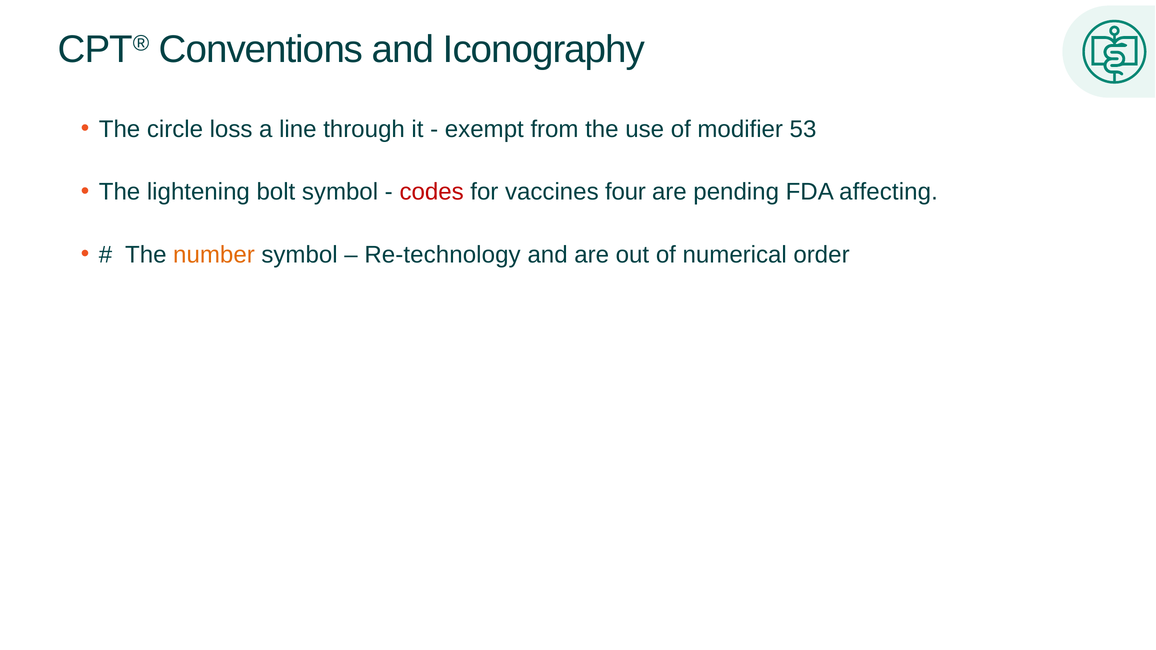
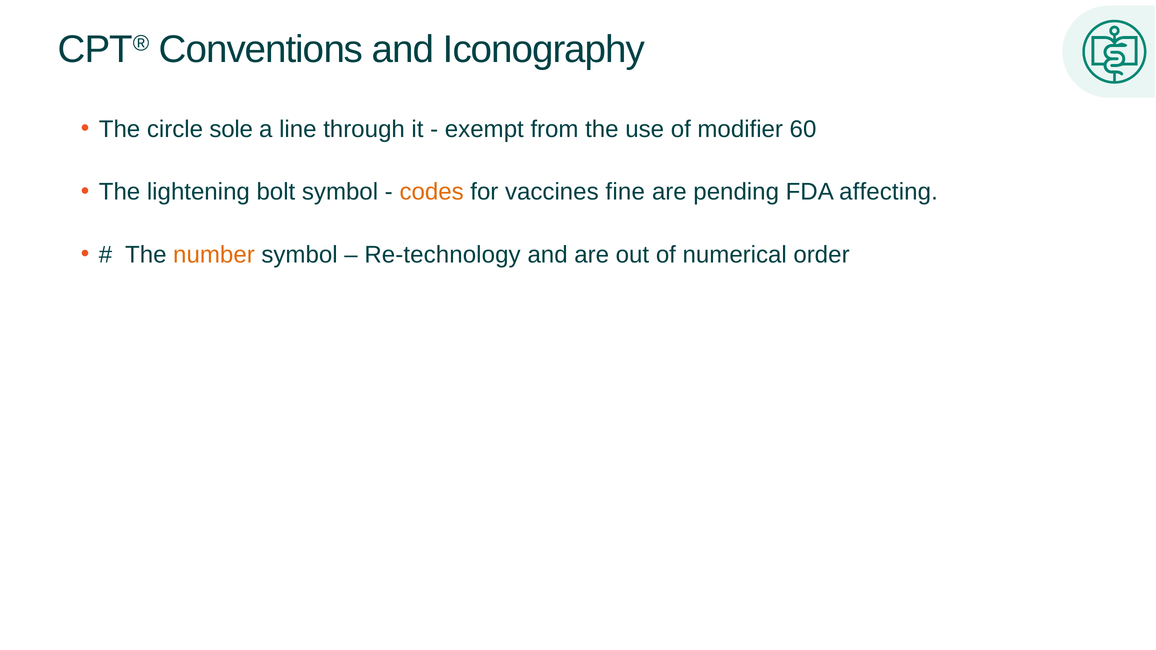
loss: loss -> sole (231, 130)
53: 53 -> 60 (803, 130)
codes colour: red -> orange (432, 192)
four: four -> fine (625, 192)
